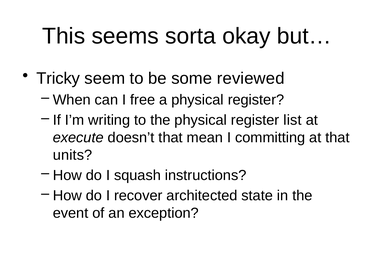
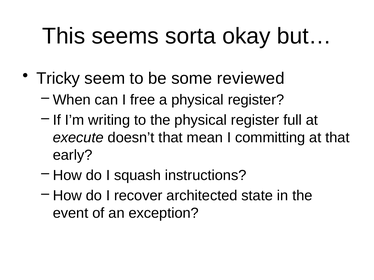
list: list -> full (293, 120)
units: units -> early (73, 155)
